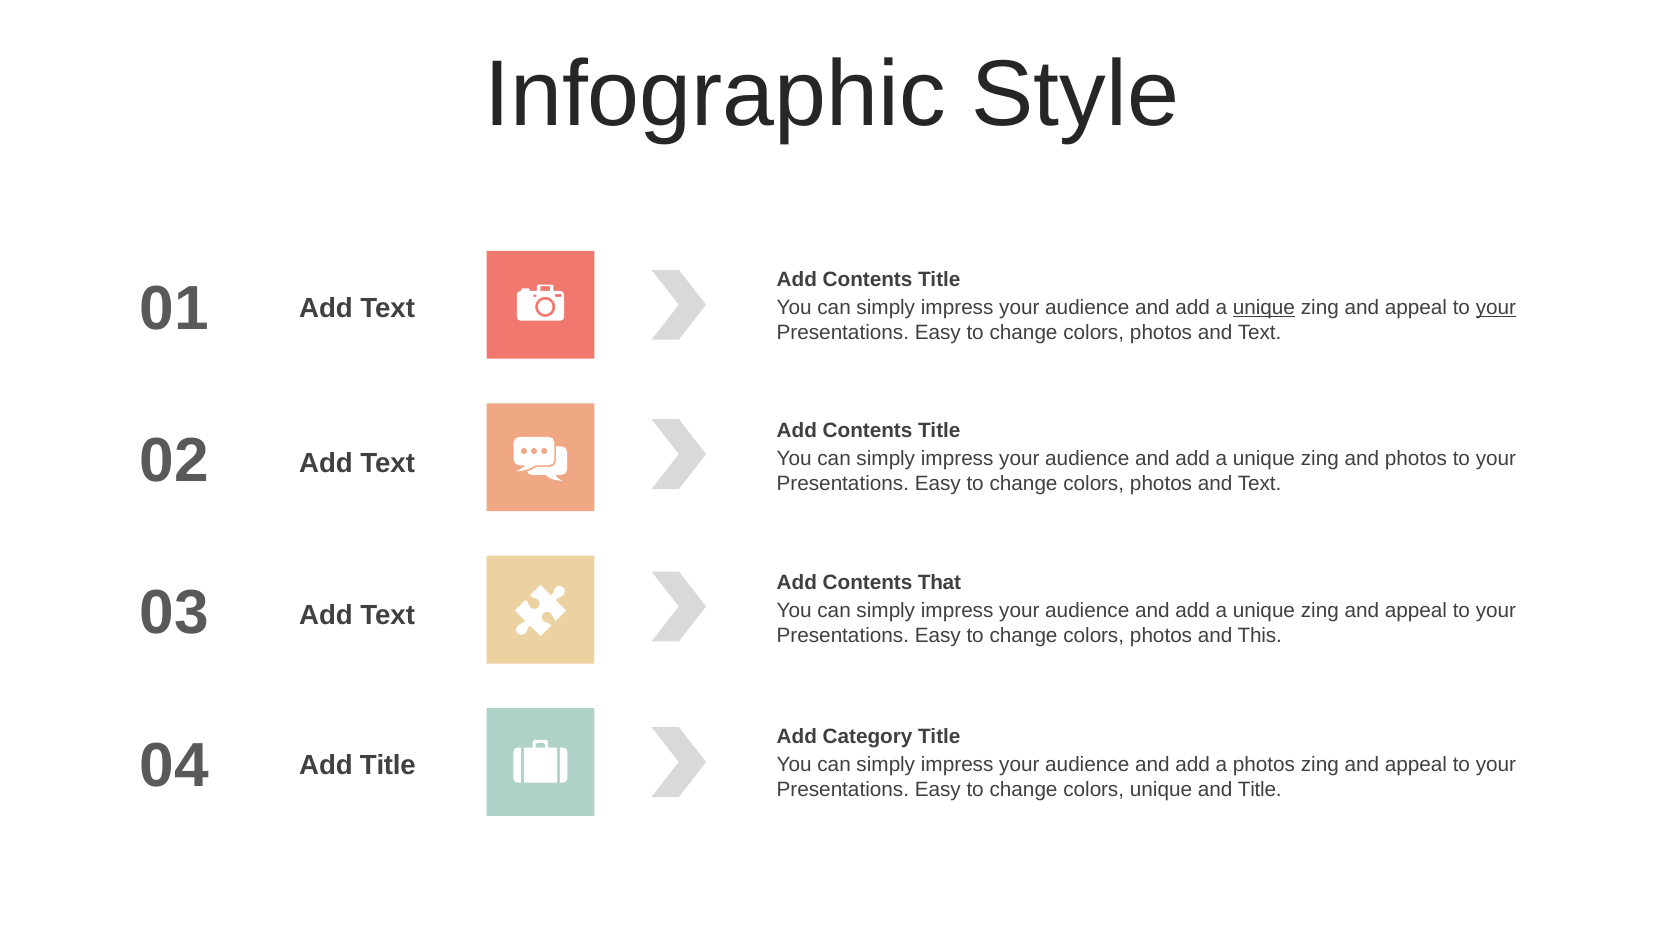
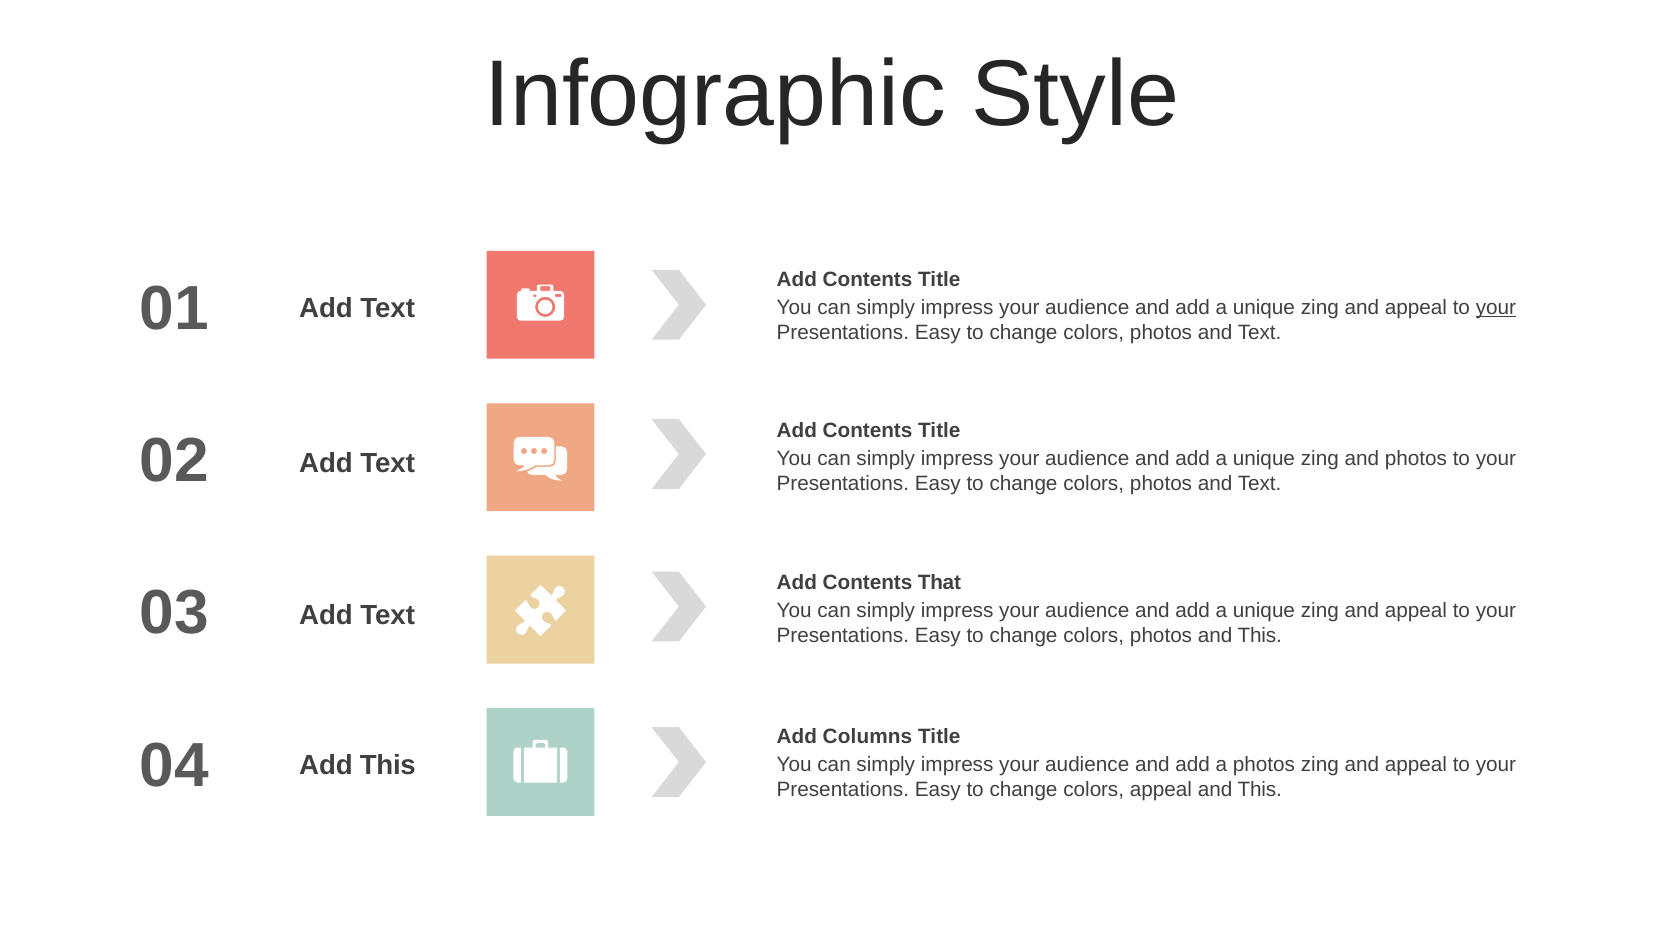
unique underline: present -> none (1264, 307)
Category: Category -> Columns (867, 736)
Add Title: Title -> This (388, 766)
colors unique: unique -> appeal (1161, 789)
Title: Title -> This (1260, 789)
